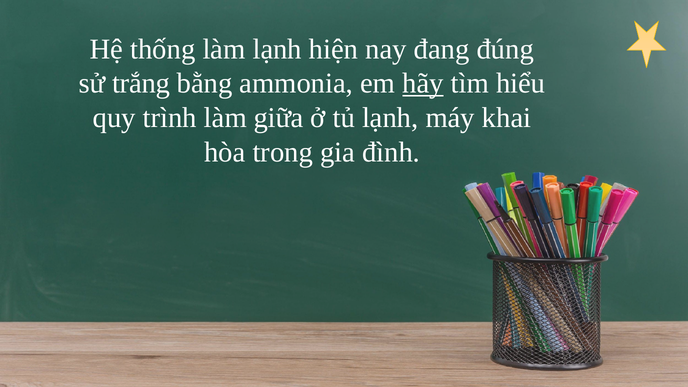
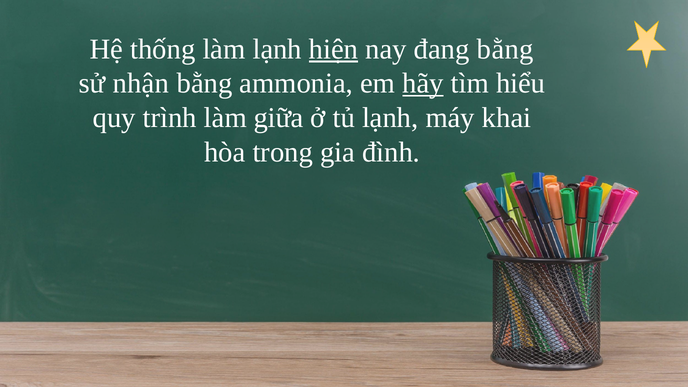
hiện underline: none -> present (334, 49)
đang đúng: đúng -> bằng (505, 49)
trắng: trắng -> nhận (141, 83)
